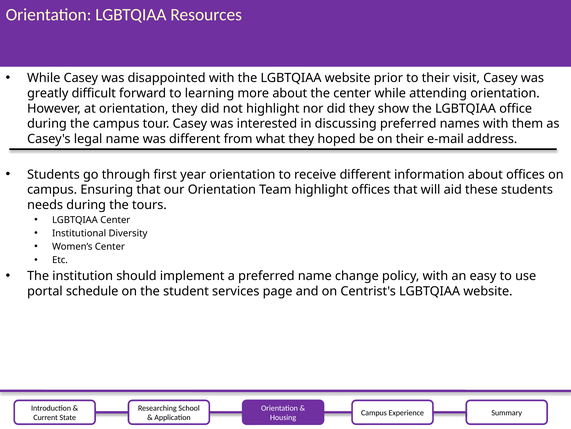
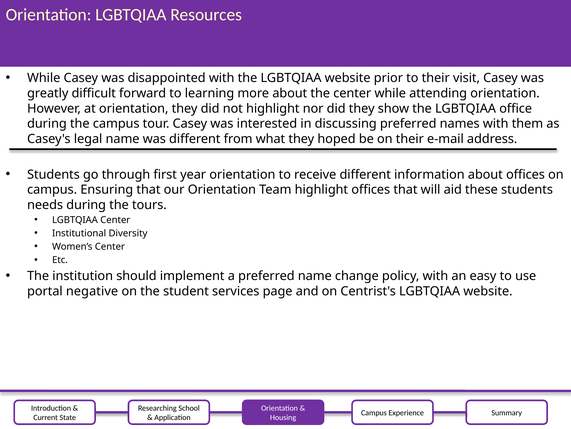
schedule: schedule -> negative (92, 291)
